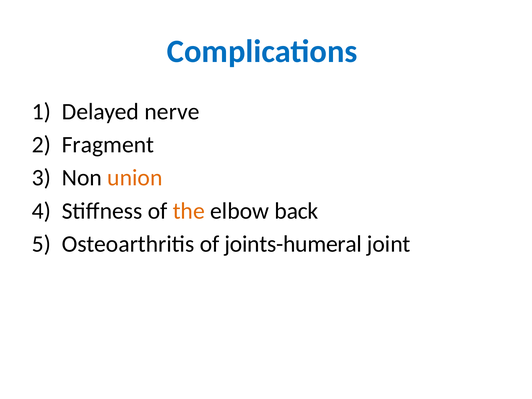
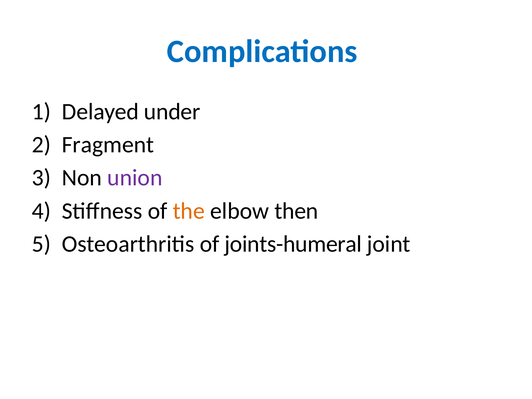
nerve: nerve -> under (172, 112)
union colour: orange -> purple (135, 178)
back: back -> then (296, 211)
